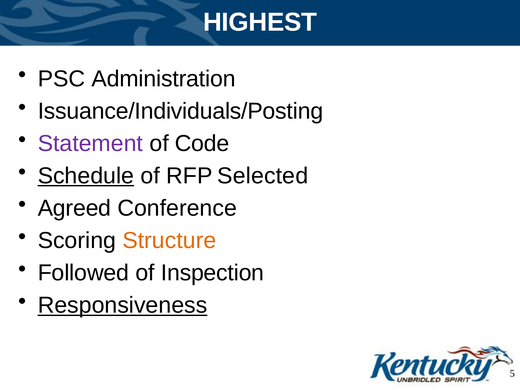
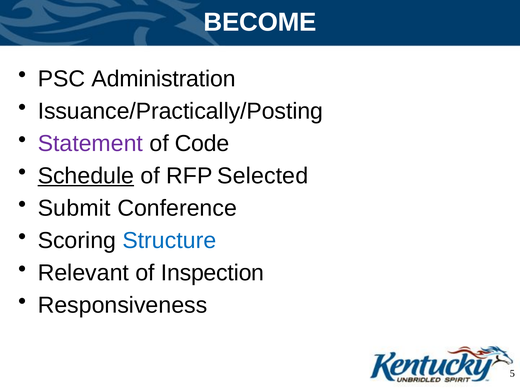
HIGHEST: HIGHEST -> BECOME (260, 22)
Issuance/Individuals/Posting: Issuance/Individuals/Posting -> Issuance/Practically/Posting (180, 111)
Agreed: Agreed -> Submit (74, 208)
Structure colour: orange -> blue (169, 241)
Followed: Followed -> Relevant (83, 273)
Responsiveness underline: present -> none (123, 305)
